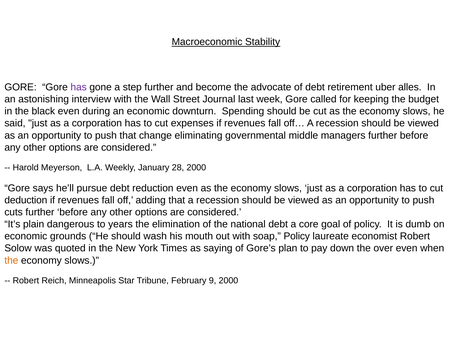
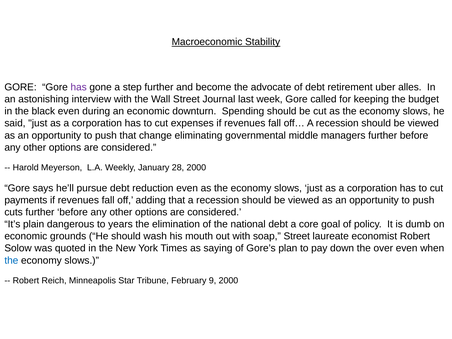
deduction: deduction -> payments (26, 200)
soap Policy: Policy -> Street (297, 236)
the colour: orange -> blue (11, 260)
